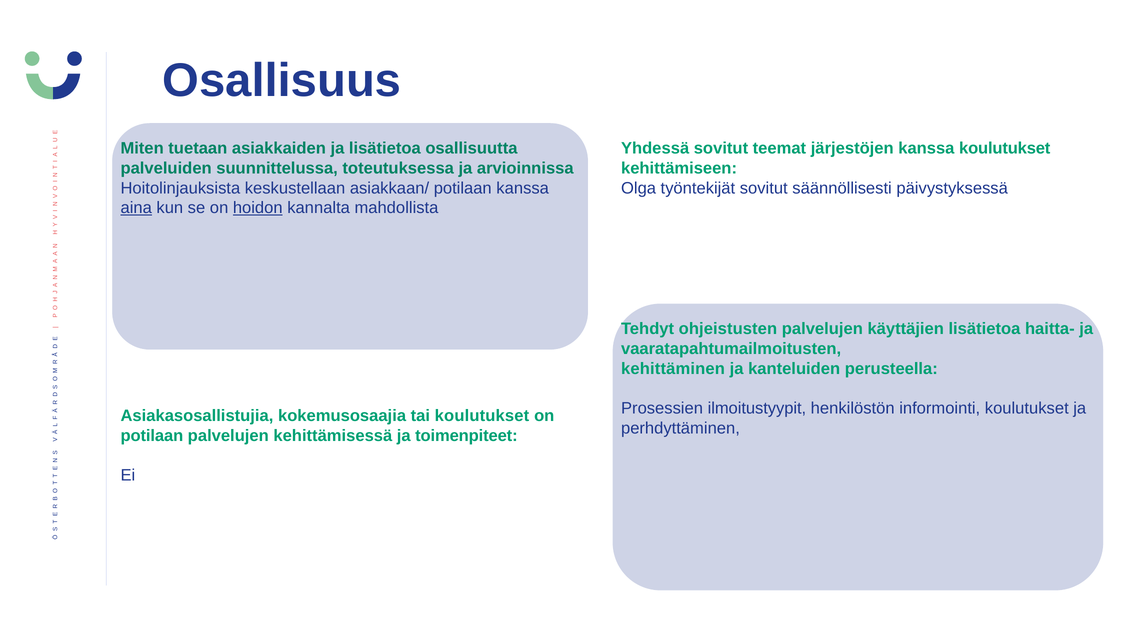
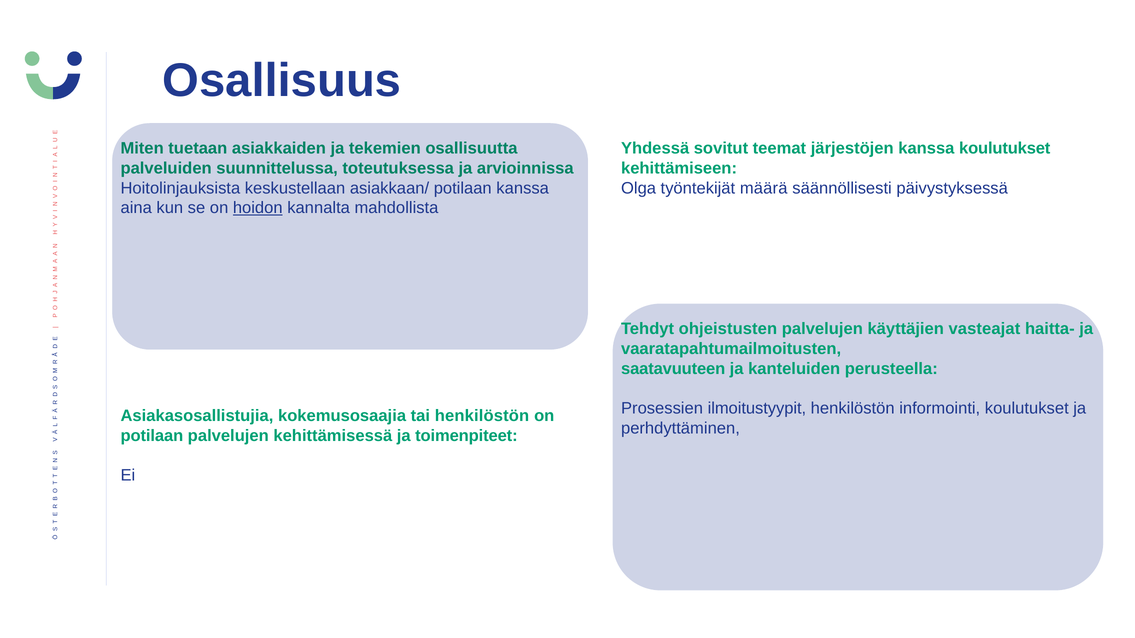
ja lisätietoa: lisätietoa -> tekemien (385, 149)
työntekijät sovitut: sovitut -> määrä (764, 188)
aina underline: present -> none (136, 208)
käyttäjien lisätietoa: lisätietoa -> vasteajat (984, 329)
kehittäminen: kehittäminen -> saatavuuteen (673, 369)
tai koulutukset: koulutukset -> henkilöstön (482, 416)
